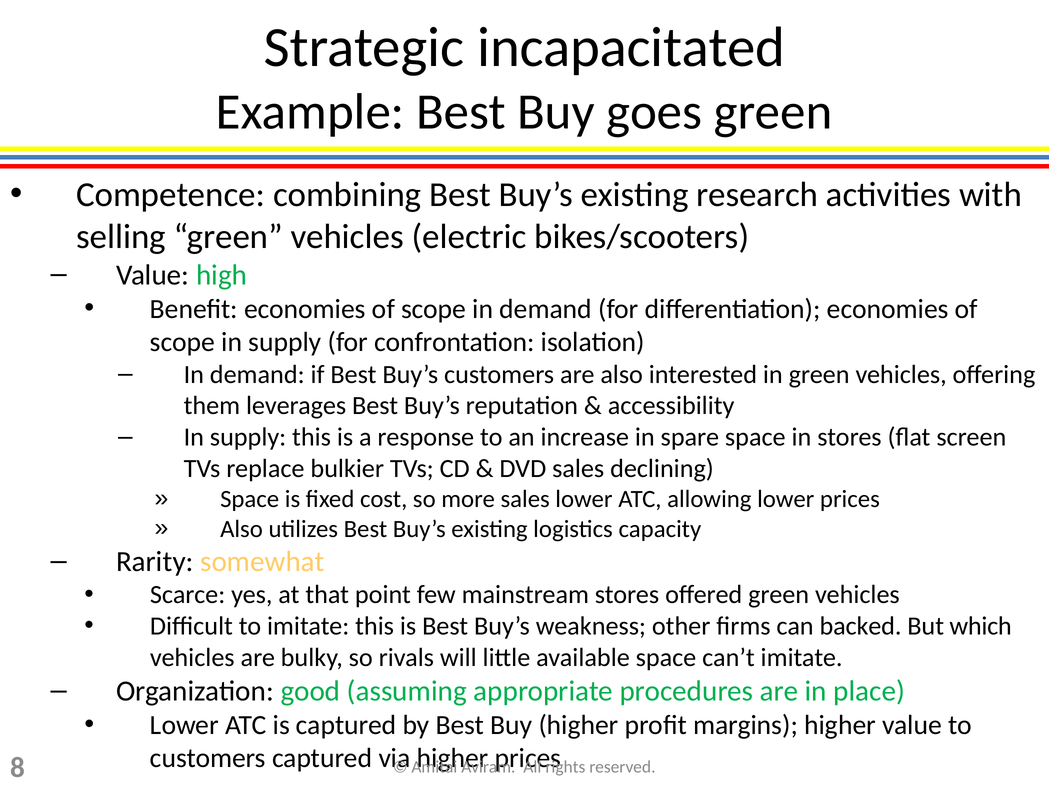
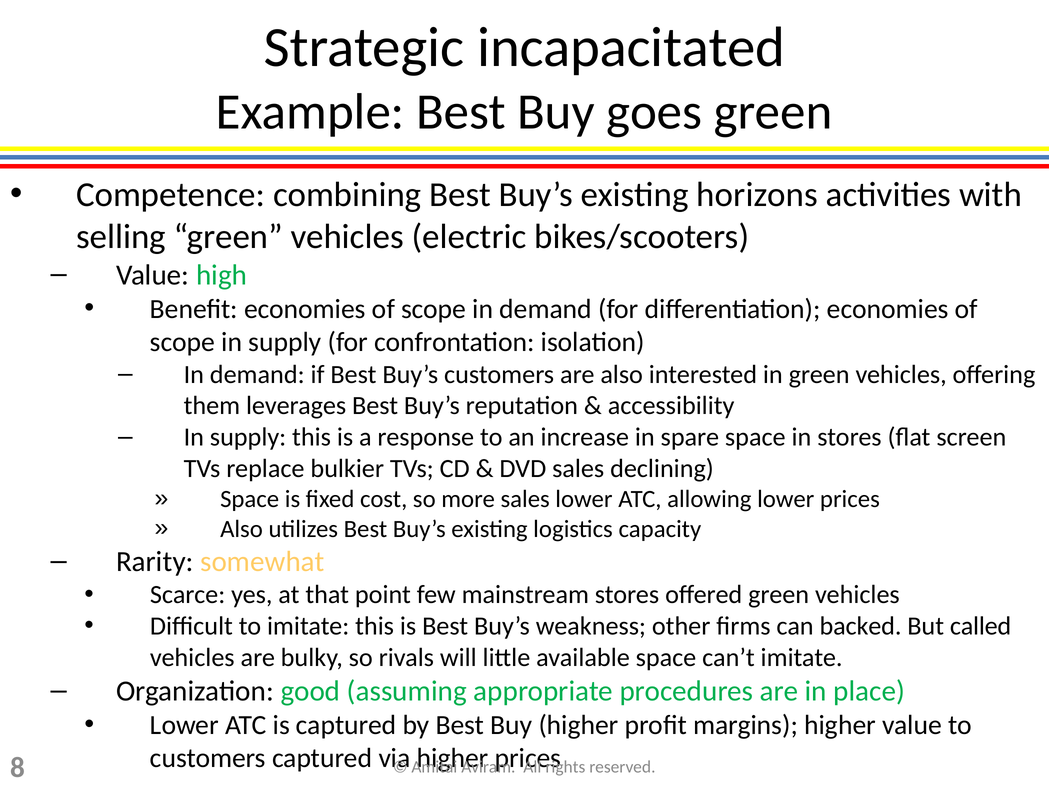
research: research -> horizons (757, 195)
which: which -> called (981, 626)
